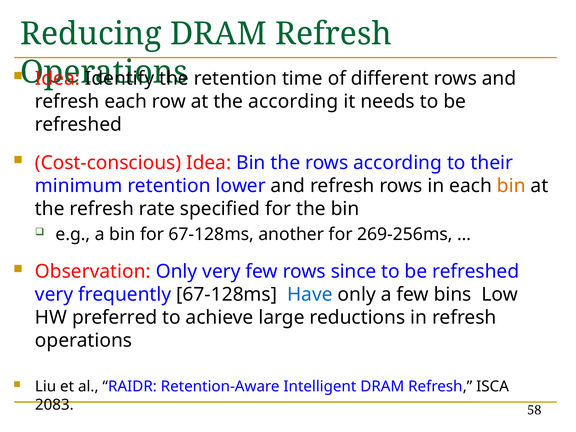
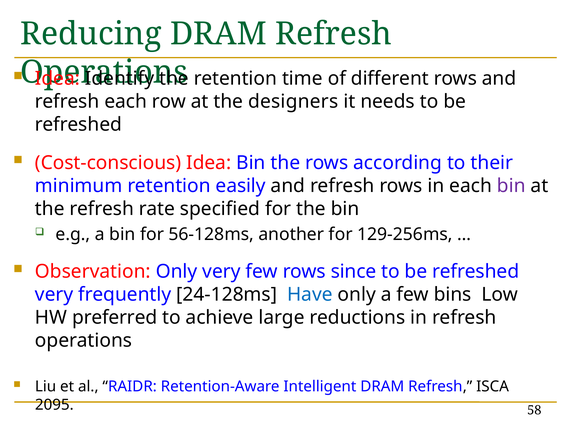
the according: according -> designers (293, 102)
lower: lower -> easily (241, 186)
bin colour: orange -> purple (511, 186)
for 67-128ms: 67-128ms -> 56-128ms (211, 234)
269-256ms: 269-256ms -> 129-256ms (405, 234)
frequently 67-128ms: 67-128ms -> 24-128ms (227, 295)
2083: 2083 -> 2095 (54, 405)
